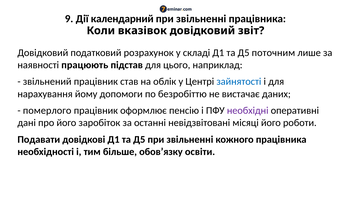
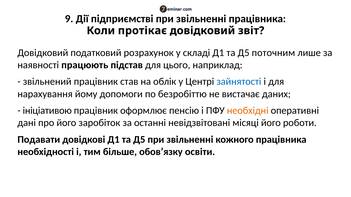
календарний: календарний -> підприємстві (122, 19)
вказівок: вказівок -> протікає (142, 31)
померлого: померлого -> ініціативою (47, 111)
необхідні colour: purple -> orange (248, 111)
